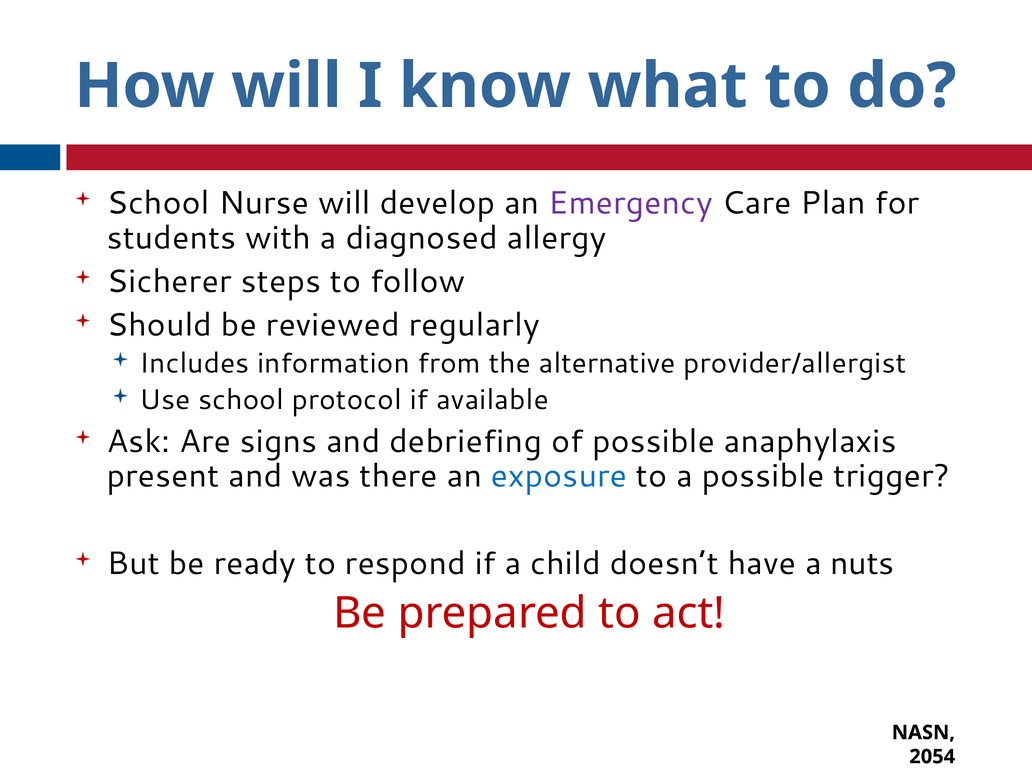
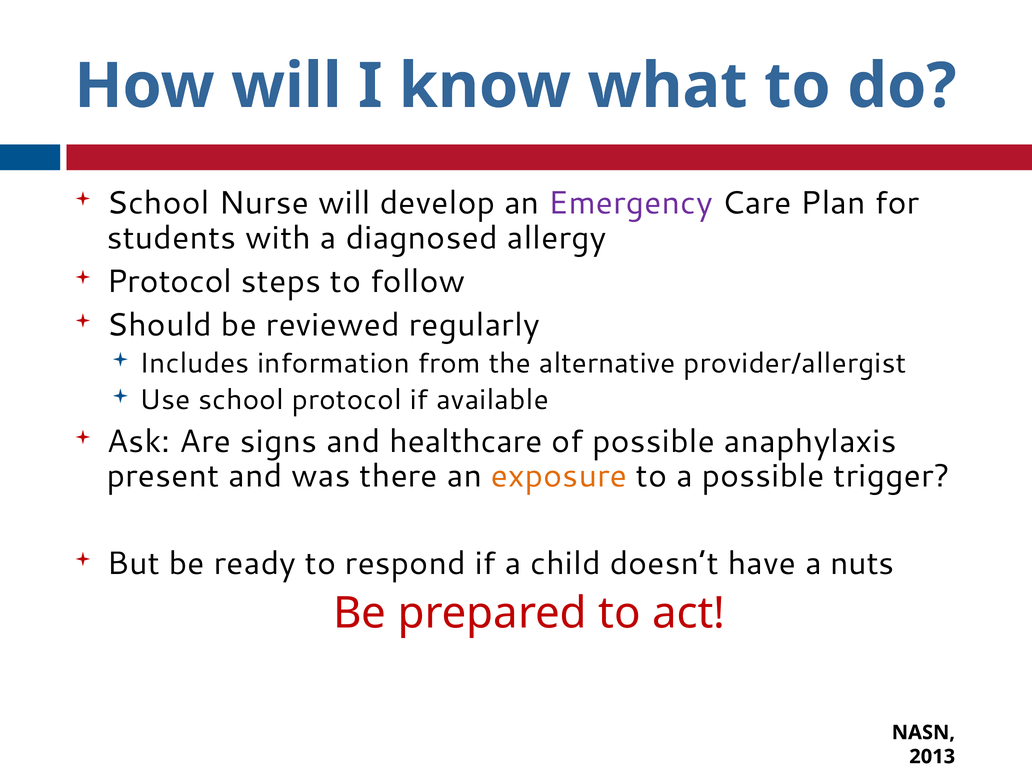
Sicherer: Sicherer -> Protocol (170, 281)
debriefing: debriefing -> healthcare (466, 441)
exposure colour: blue -> orange (559, 476)
2054: 2054 -> 2013 (932, 757)
